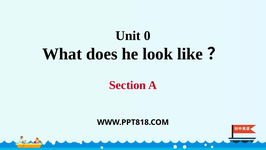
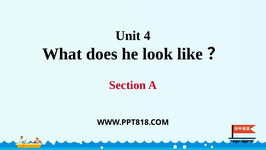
0: 0 -> 4 (147, 36)
